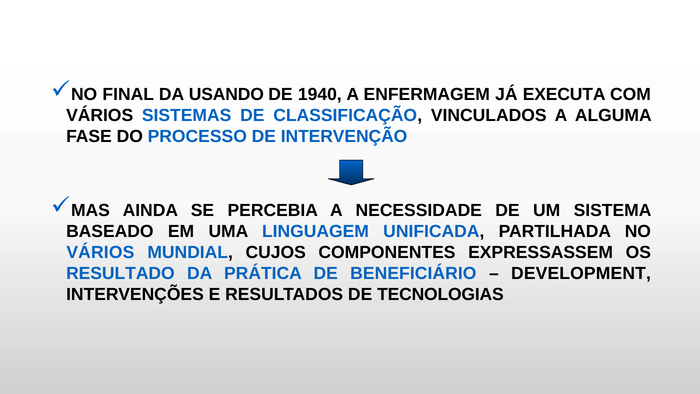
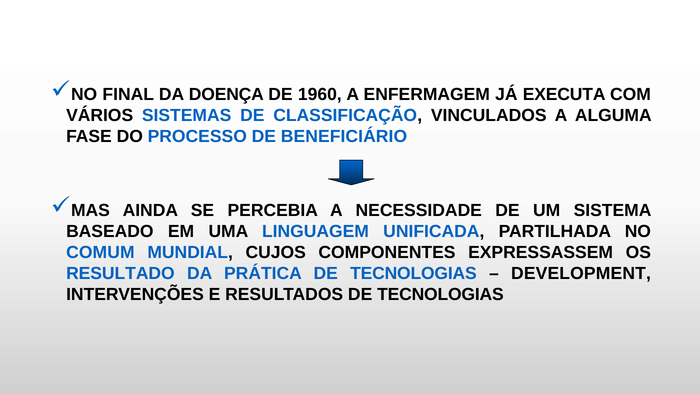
USANDO: USANDO -> DOENÇA (226, 95)
1940: 1940 -> 1960 (320, 95)
INTERVENÇÃO: INTERVENÇÃO -> BENEFICIÁRIO (344, 137)
VÁRIOS: VÁRIOS -> COMUM (100, 252)
PRÁTICA DE BENEFICIÁRIO: BENEFICIÁRIO -> TECNOLOGIAS (413, 273)
